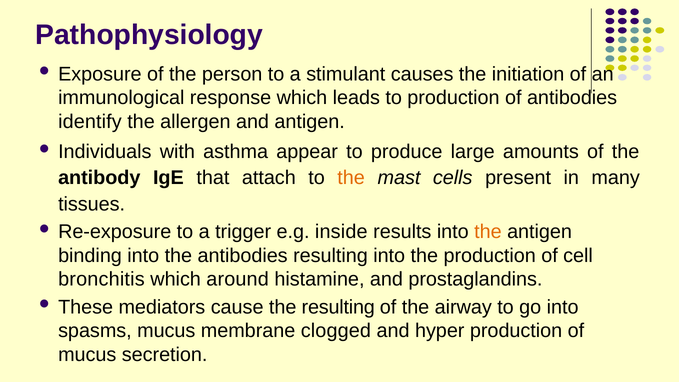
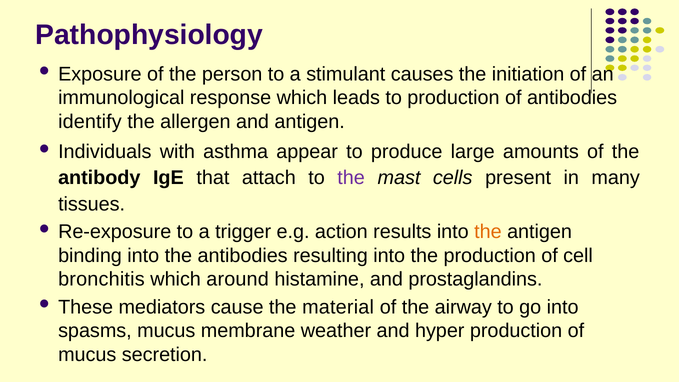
the colour: orange -> purple (351, 178)
inside: inside -> action (341, 232)
the resulting: resulting -> material (338, 307)
clogged: clogged -> weather (336, 331)
